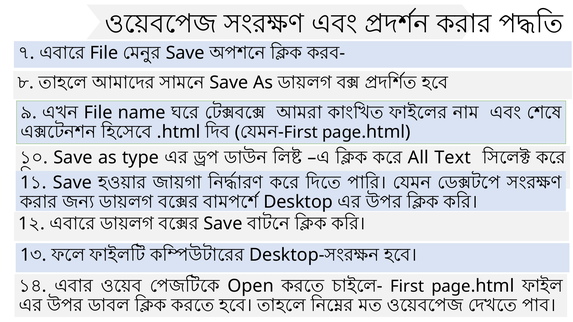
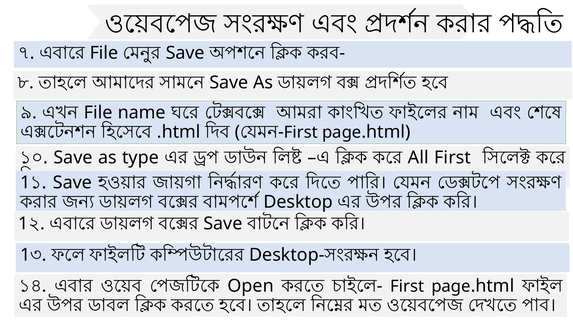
All Text: Text -> First (453, 158)
